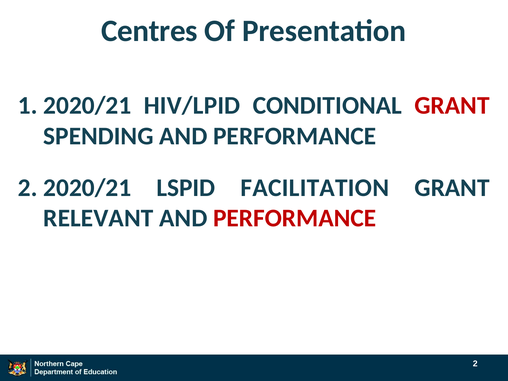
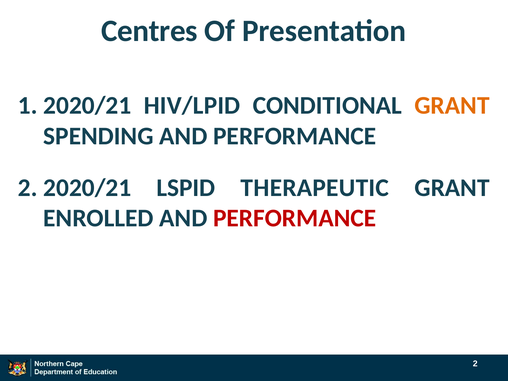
GRANT colour: red -> orange (452, 106)
FACILITATION: FACILITATION -> THERAPEUTIC (315, 188)
RELEVANT: RELEVANT -> ENROLLED (98, 218)
